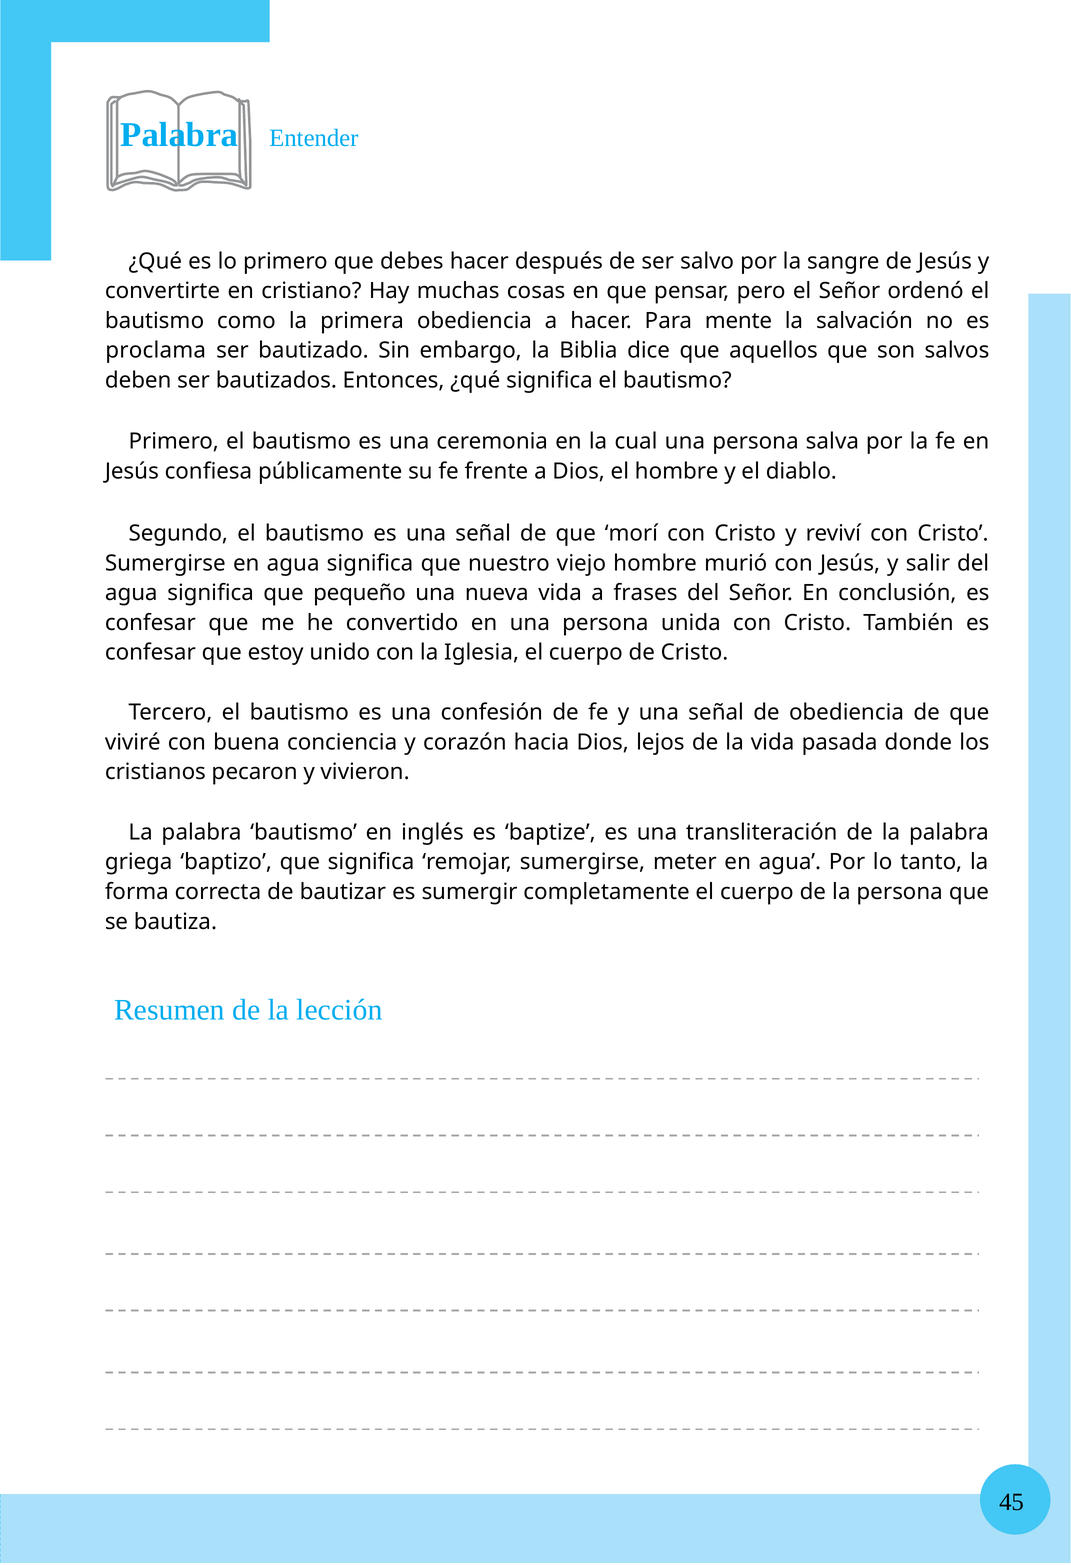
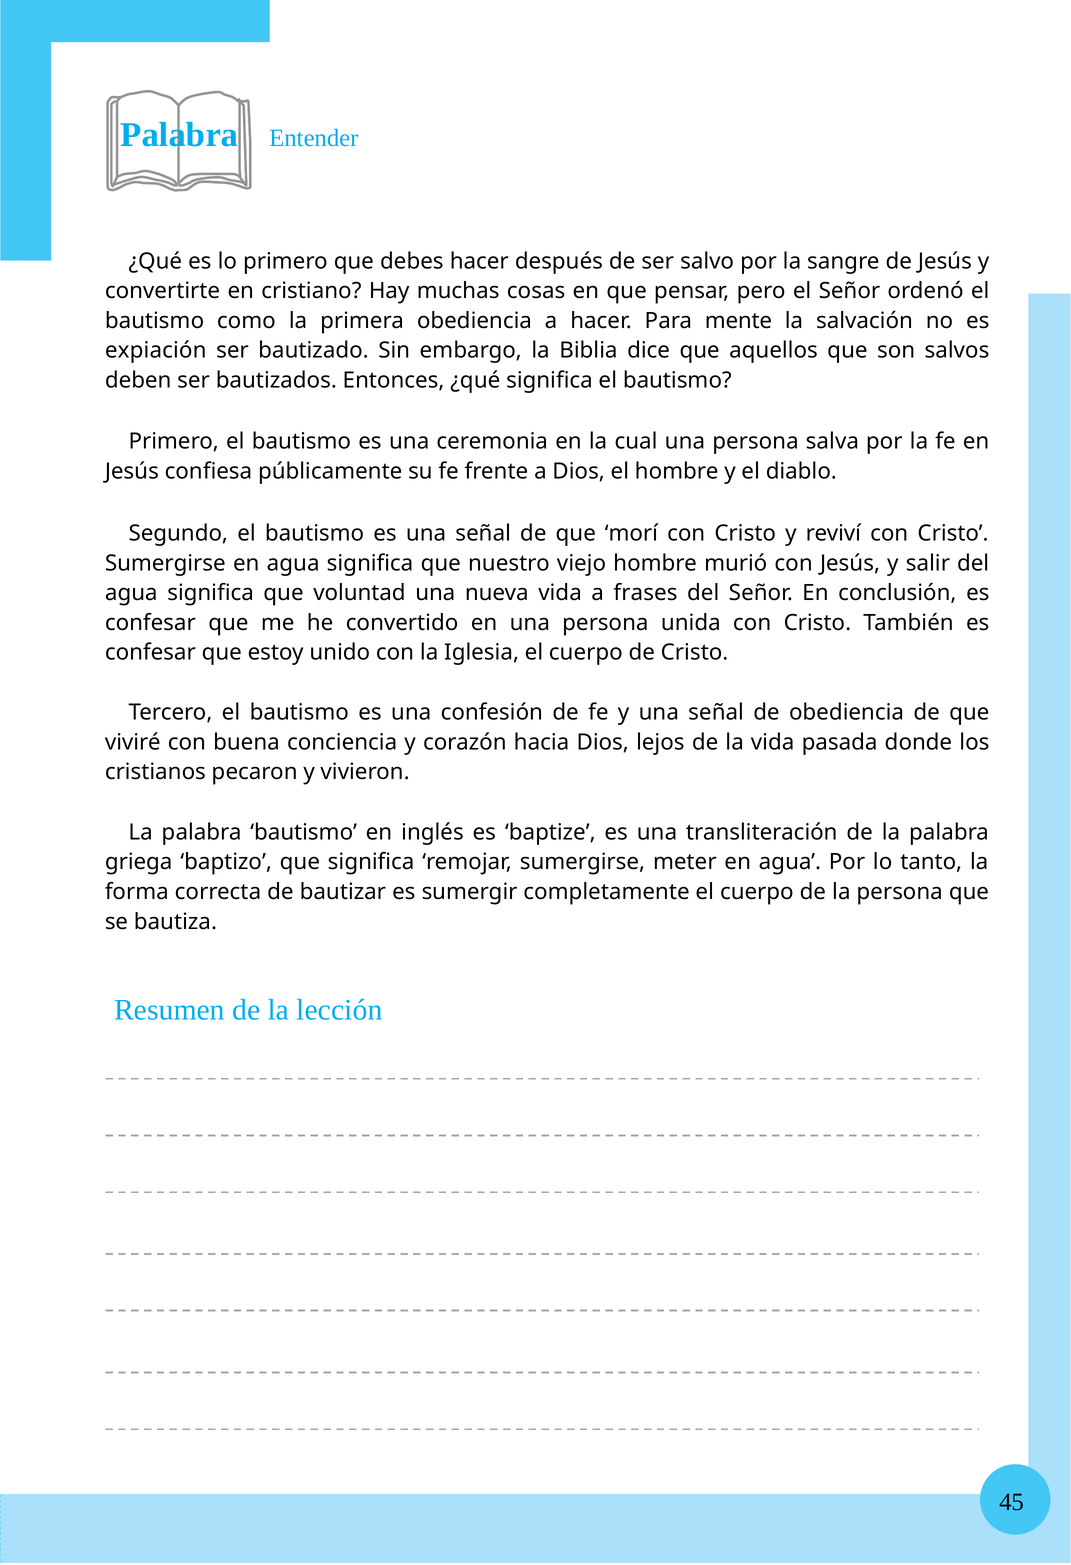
proclama: proclama -> expiación (156, 351)
pequeño: pequeño -> voluntad (359, 593)
